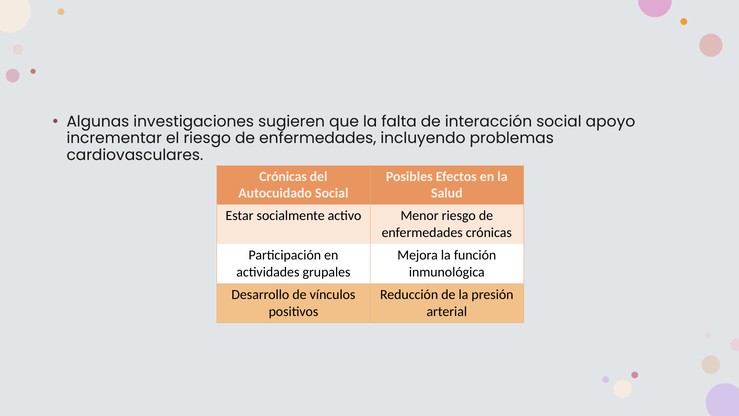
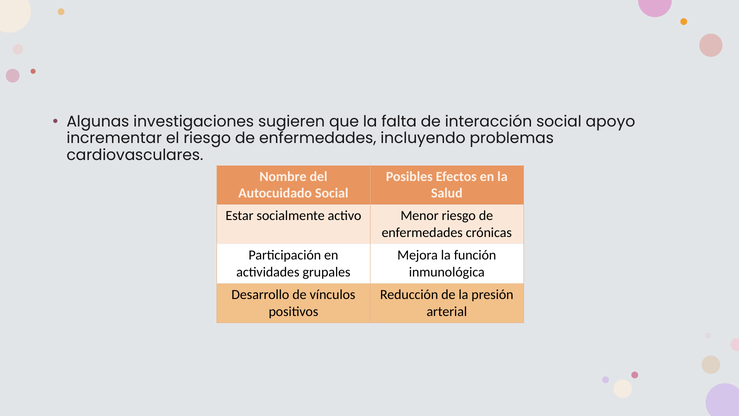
Crónicas: Crónicas -> Nombre (283, 176)
